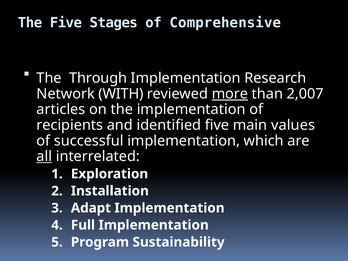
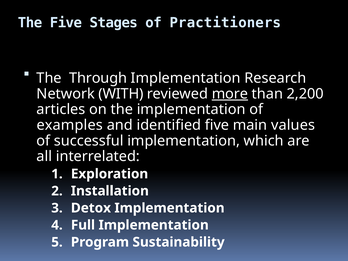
Comprehensive: Comprehensive -> Practitioners (225, 23)
2,007: 2,007 -> 2,200 (305, 94)
recipients: recipients -> examples (70, 125)
all underline: present -> none (44, 156)
Adapt: Adapt -> Detox (91, 208)
